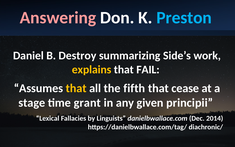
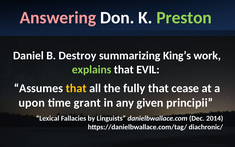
Preston colour: light blue -> light green (184, 18)
Side’s: Side’s -> King’s (177, 56)
explains colour: yellow -> light green (92, 70)
FAIL: FAIL -> EVIL (148, 70)
fifth: fifth -> fully (134, 88)
stage: stage -> upon (32, 103)
